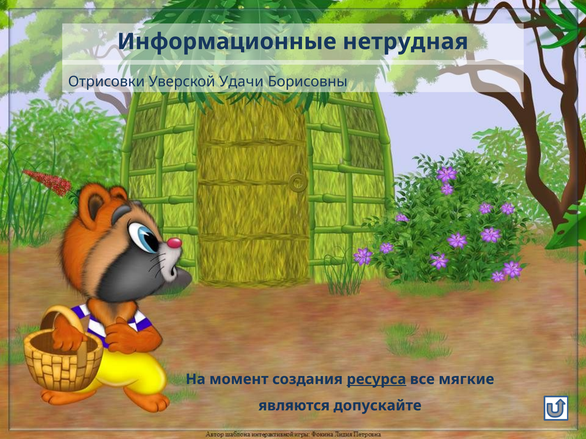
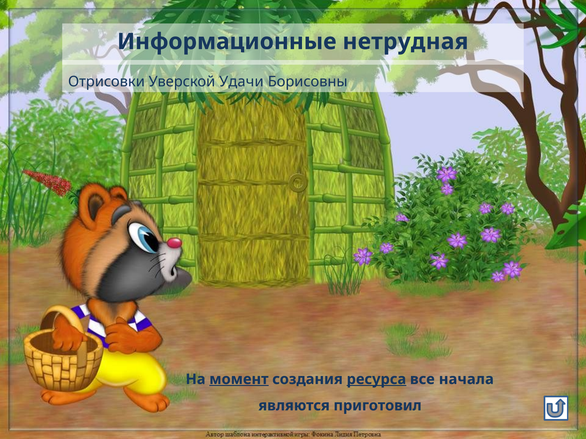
момент underline: none -> present (239, 380)
мягкие: мягкие -> начала (466, 380)
допускайте: допускайте -> приготовил (378, 406)
